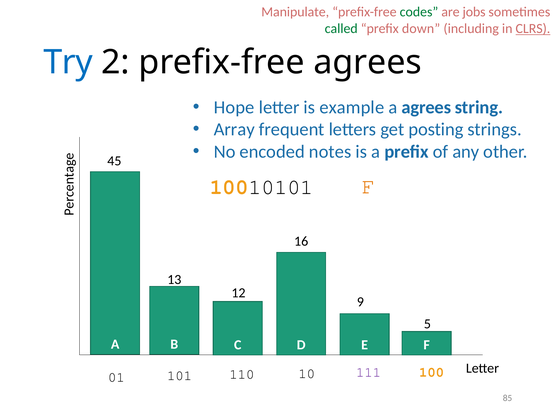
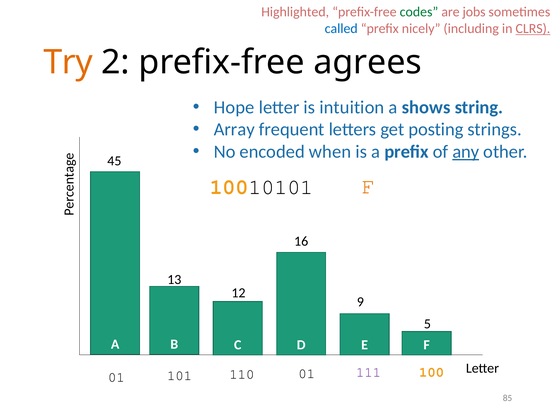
Manipulate: Manipulate -> Highlighted (295, 12)
called colour: green -> blue (341, 29)
down: down -> nicely (421, 29)
Try colour: blue -> orange (68, 62)
example: example -> intuition (352, 107)
a agrees: agrees -> shows (426, 107)
notes: notes -> when (330, 152)
any underline: none -> present (466, 152)
01 10: 10 -> 01 (307, 374)
